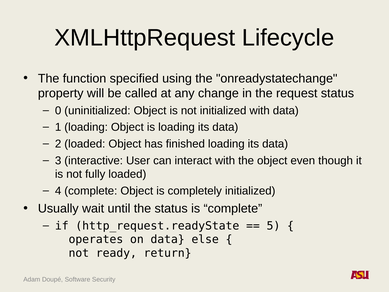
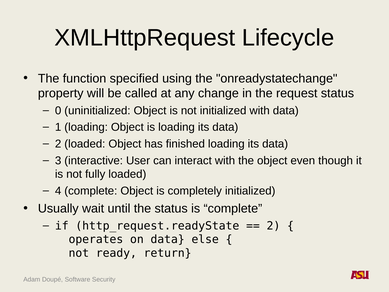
5: 5 -> 2 (273, 226)
